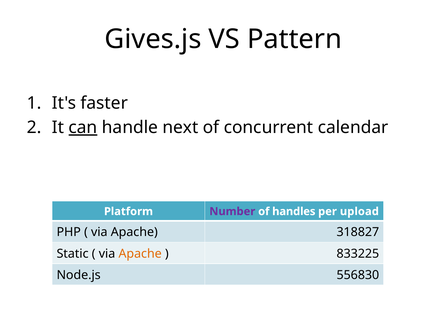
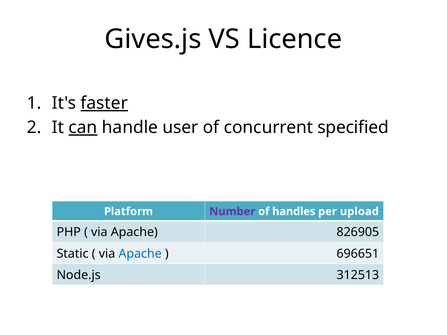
Pattern: Pattern -> Licence (295, 39)
faster underline: none -> present (104, 103)
next: next -> user (180, 128)
calendar: calendar -> specified (353, 128)
318827: 318827 -> 826905 (358, 232)
Apache colour: orange -> blue (140, 254)
833225: 833225 -> 696651 (358, 254)
556830: 556830 -> 312513 (358, 275)
